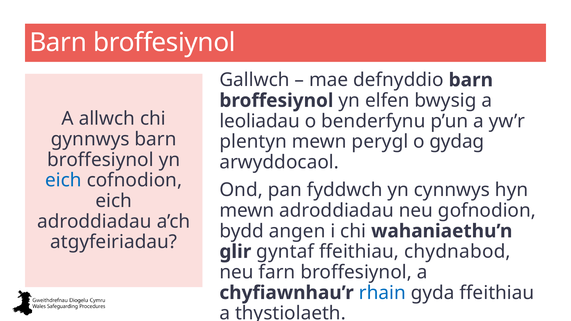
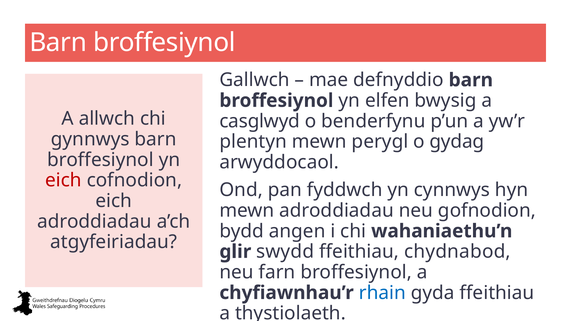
leoliadau: leoliadau -> casglwyd (260, 121)
eich colour: blue -> red (63, 180)
gyntaf: gyntaf -> swydd (285, 252)
